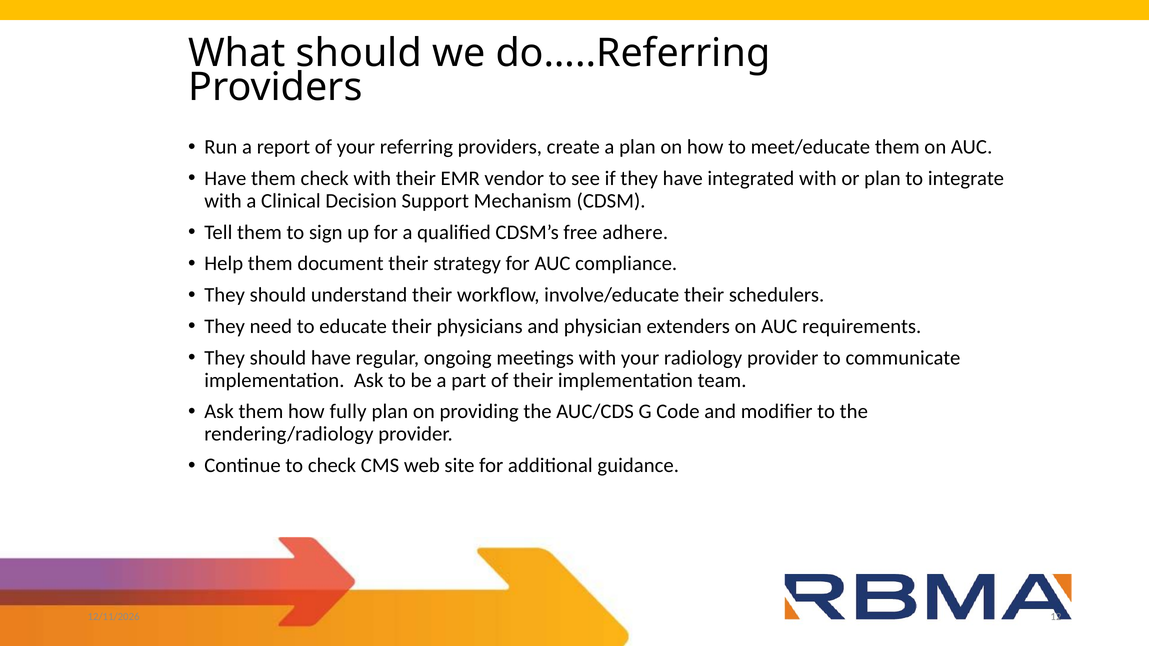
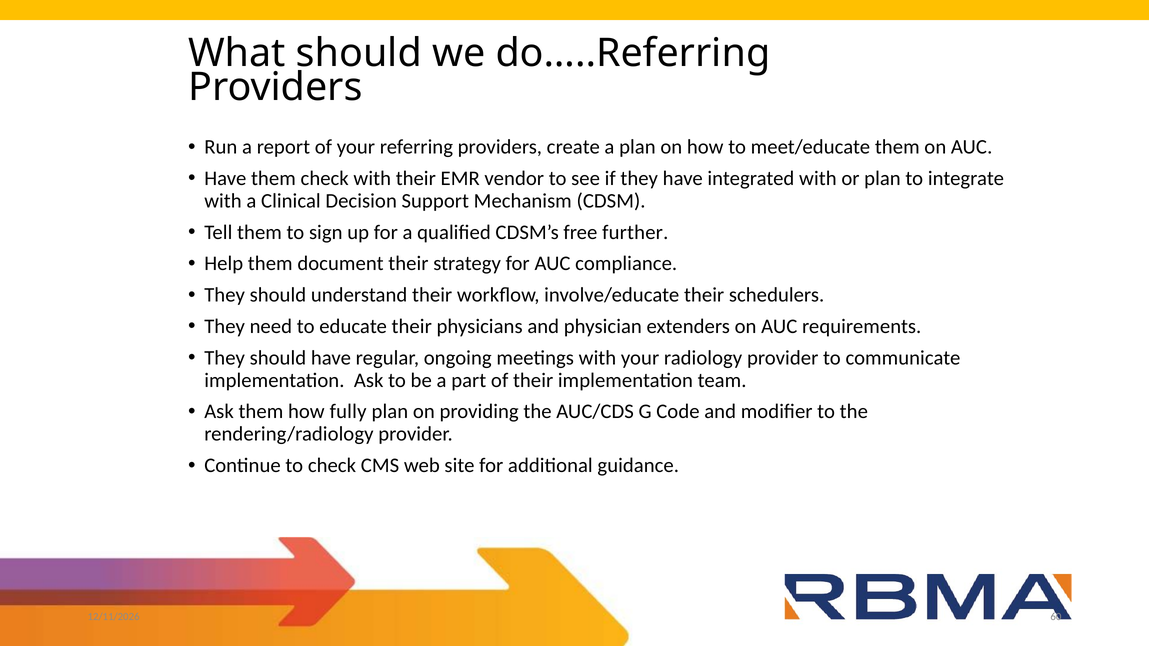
adhere: adhere -> further (635, 232)
12: 12 -> 60 (1056, 617)
